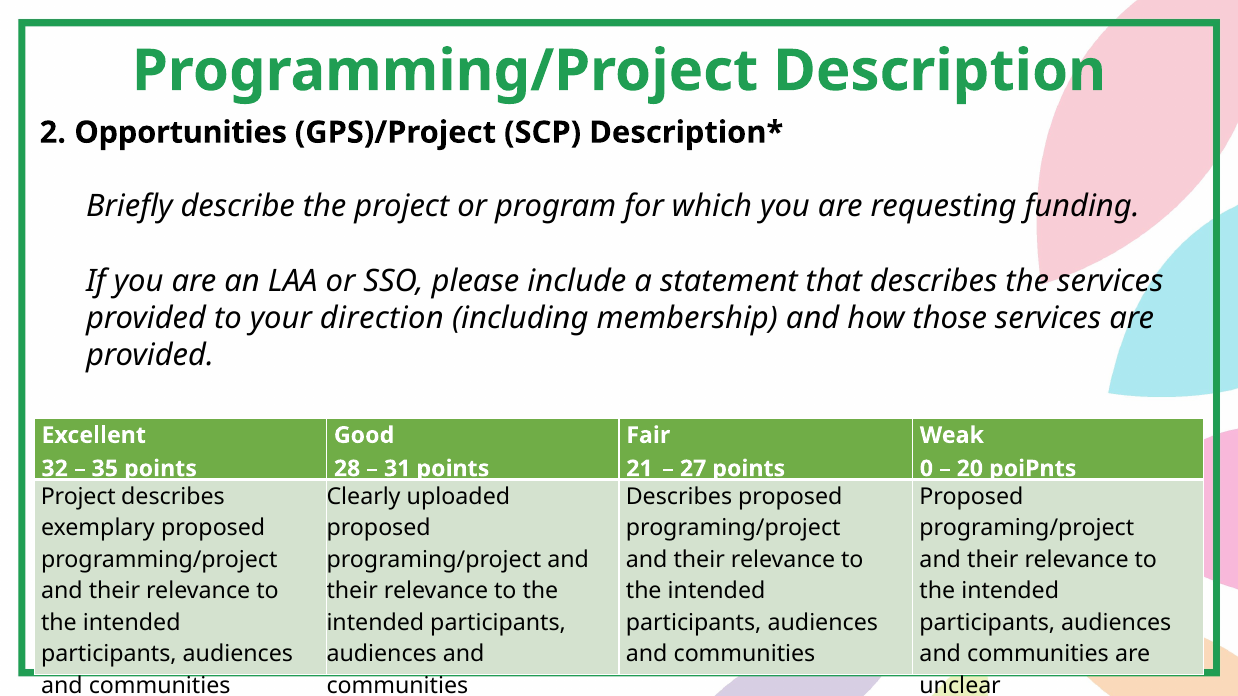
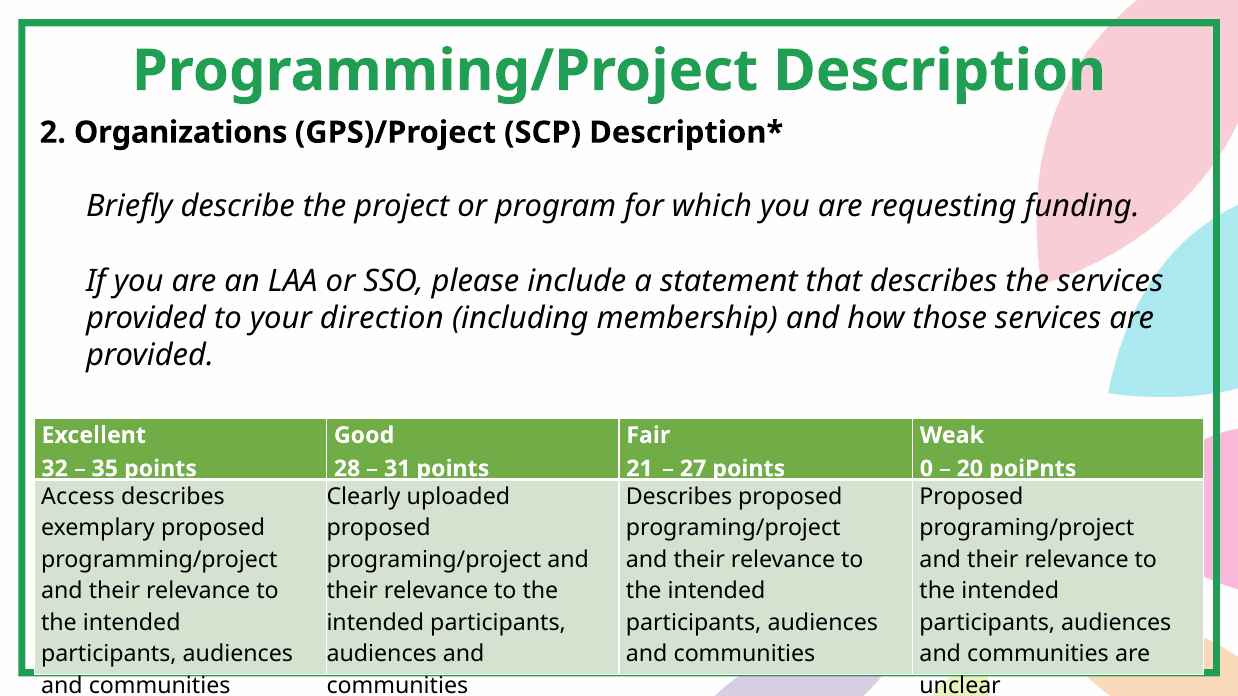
Opportunities: Opportunities -> Organizations (181, 133)
Project: Project -> Access (78, 497)
